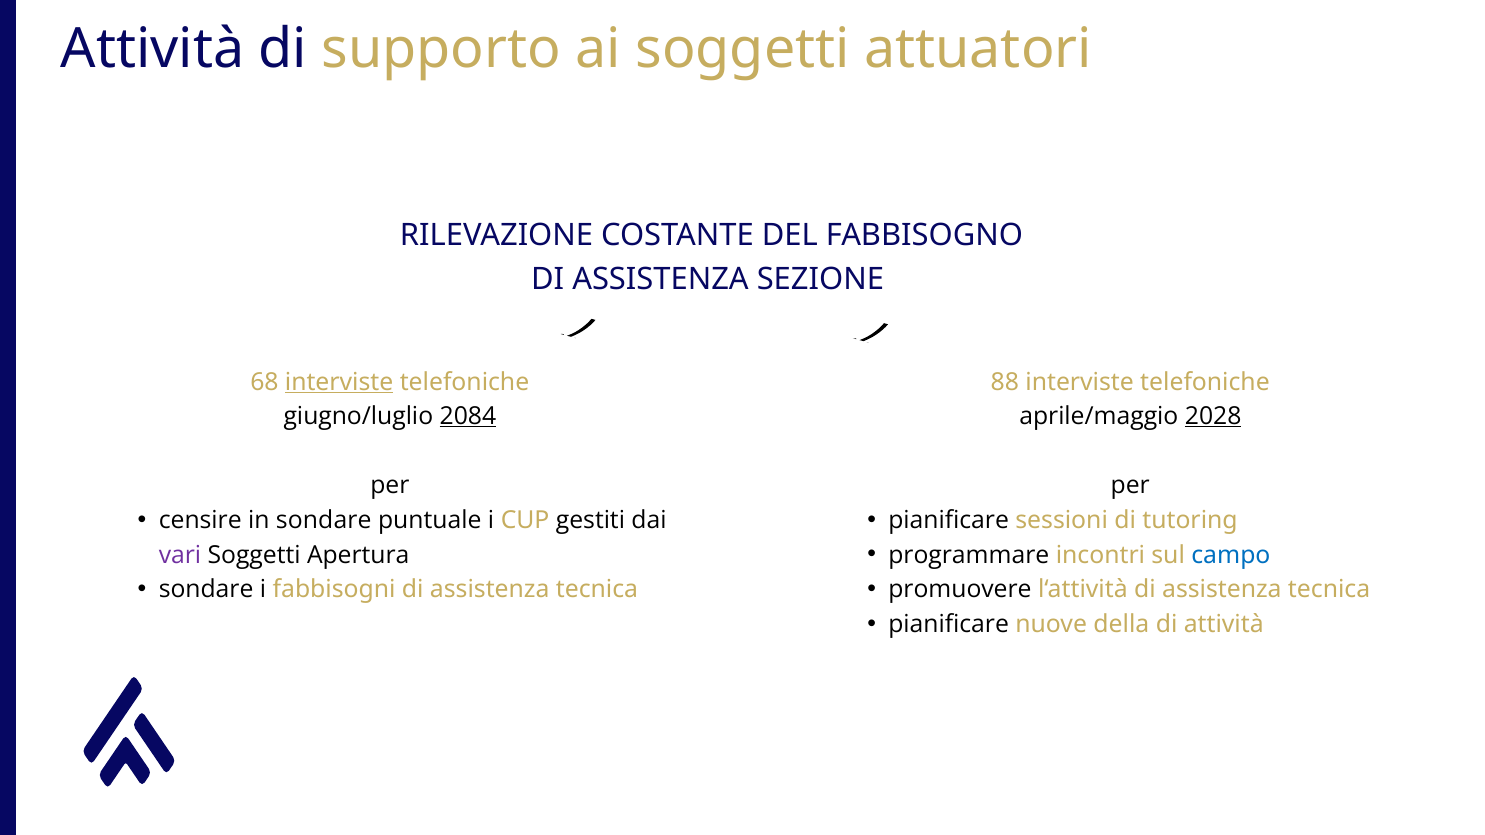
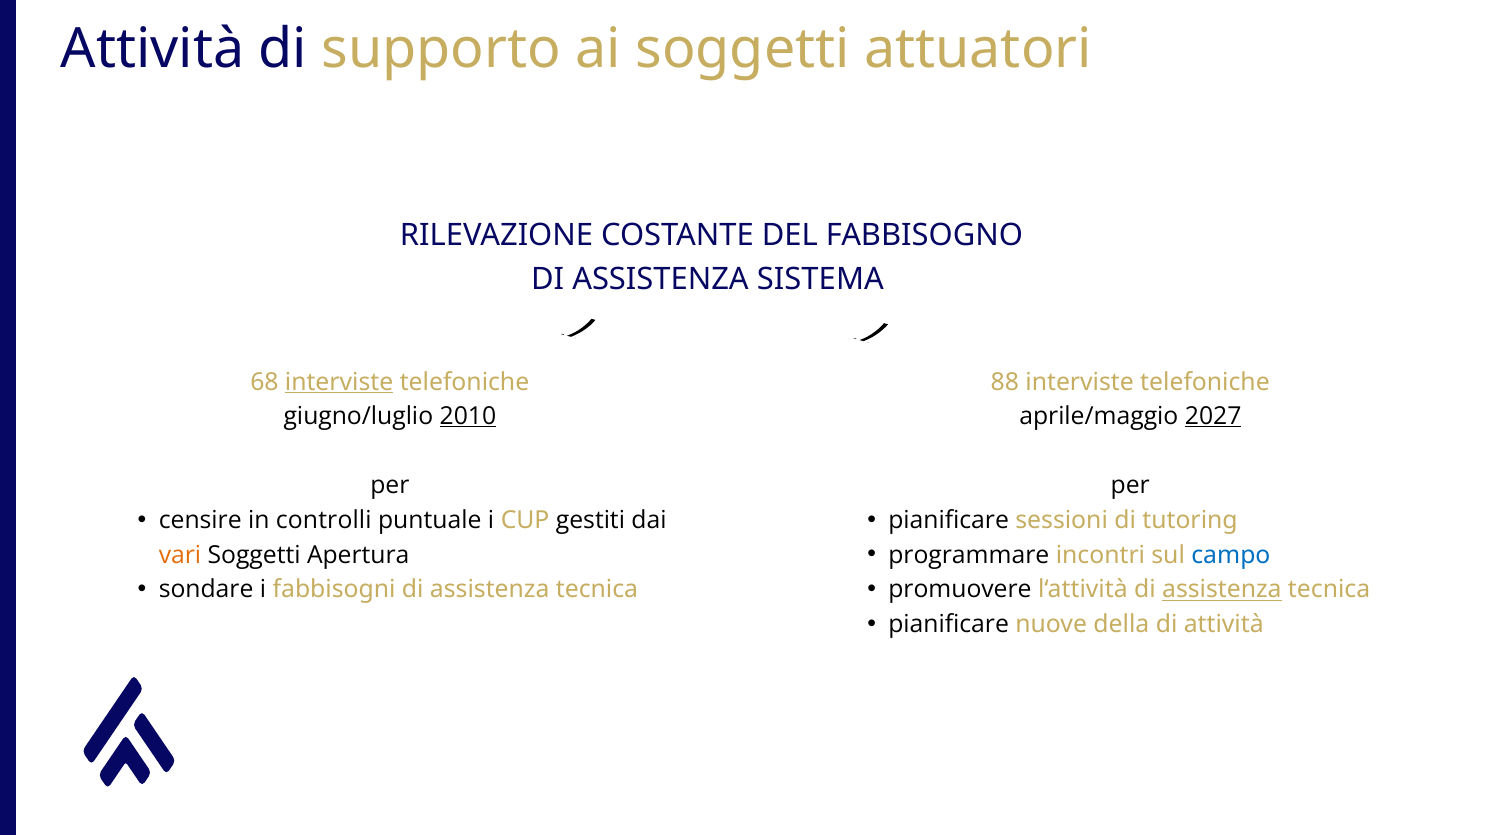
SEZIONE: SEZIONE -> SISTEMA (820, 279)
2084: 2084 -> 2010 (468, 417)
2028: 2028 -> 2027 (1213, 417)
in sondare: sondare -> controlli (324, 521)
vari colour: purple -> orange (180, 555)
assistenza underline: none -> present (1222, 590)
